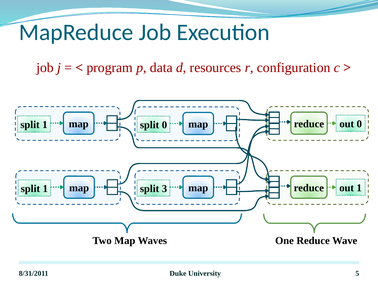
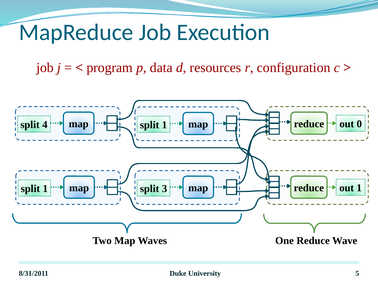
1: 1 -> 4 (45, 125)
0: 0 -> 1 (164, 125)
